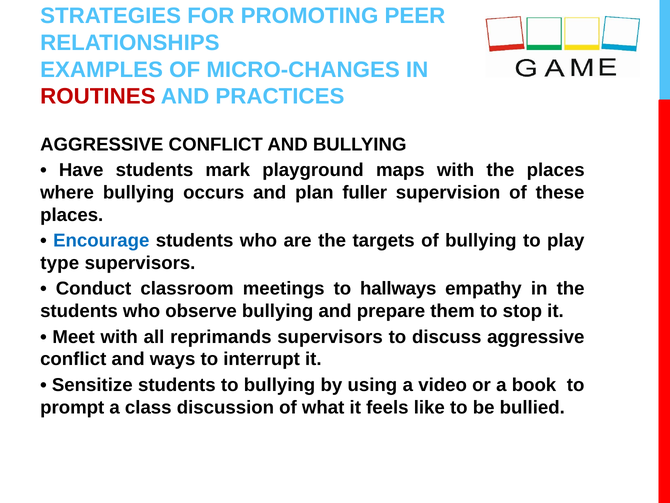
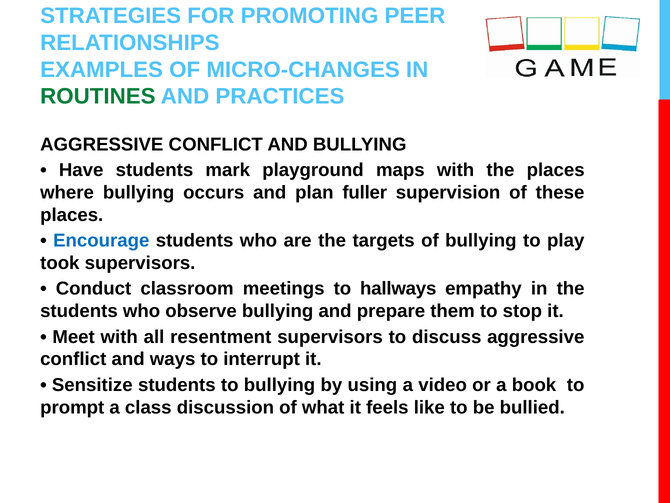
ROUTINES colour: red -> green (98, 96)
type: type -> took (60, 263)
reprimands: reprimands -> resentment (221, 337)
